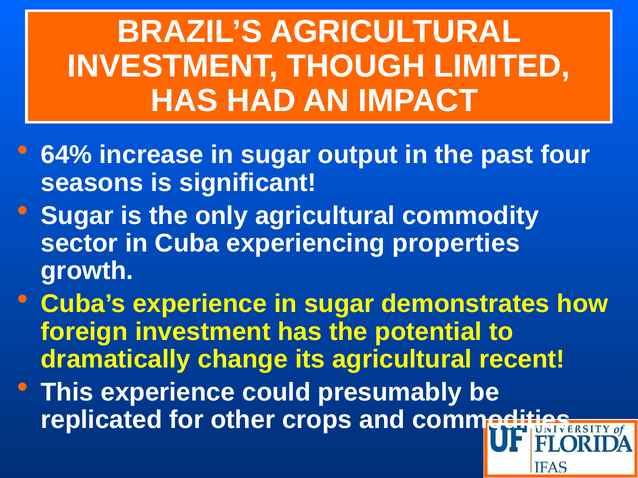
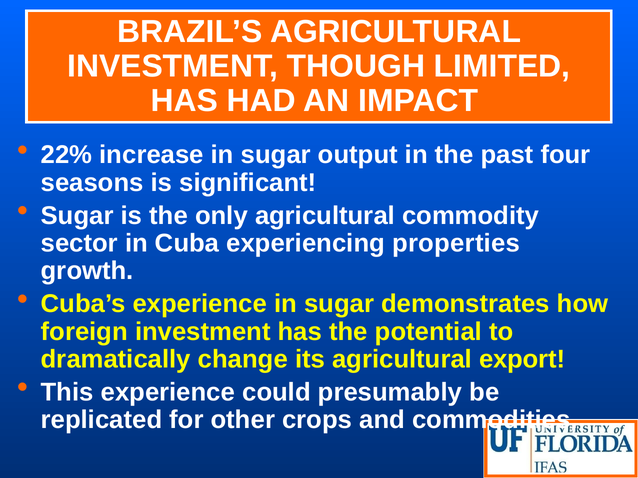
64%: 64% -> 22% (67, 155)
recent: recent -> export (522, 360)
